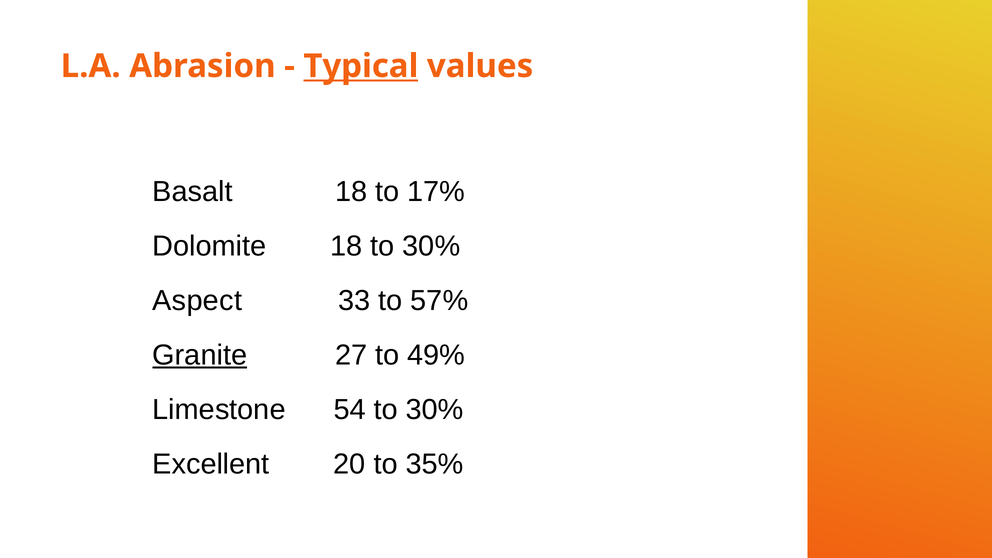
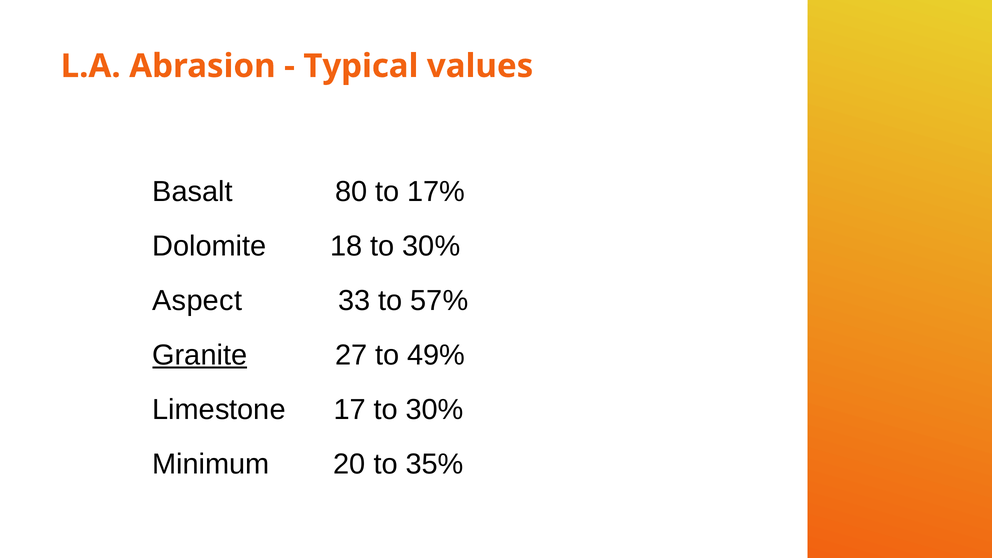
Typical underline: present -> none (361, 66)
Basalt 18: 18 -> 80 (351, 192)
54: 54 -> 17 (350, 410)
Excellent: Excellent -> Minimum (211, 464)
